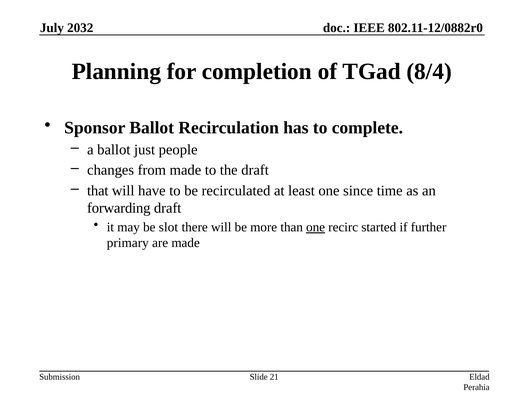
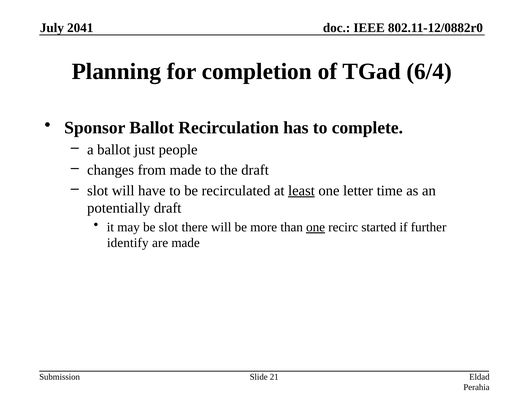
2032: 2032 -> 2041 (80, 28)
8/4: 8/4 -> 6/4 (429, 71)
that: that -> slot (98, 191)
least underline: none -> present (301, 191)
since: since -> letter (358, 191)
forwarding: forwarding -> potentially (119, 208)
primary: primary -> identify (128, 243)
